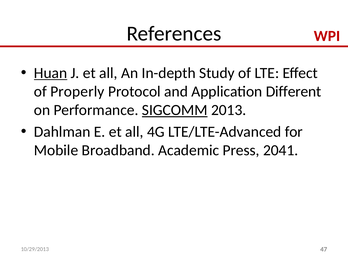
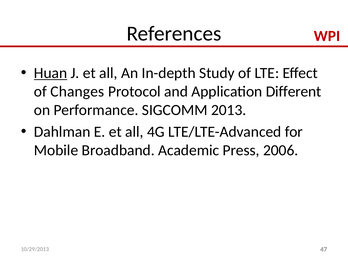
Properly: Properly -> Changes (77, 92)
SIGCOMM underline: present -> none (175, 110)
2041: 2041 -> 2006 (281, 150)
